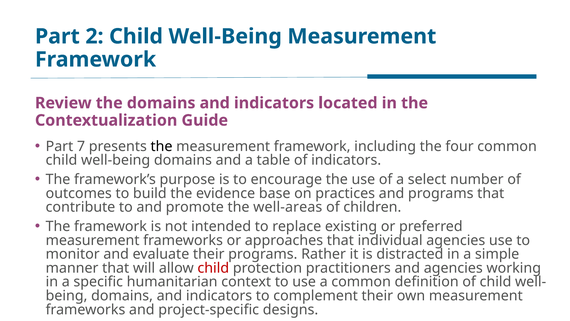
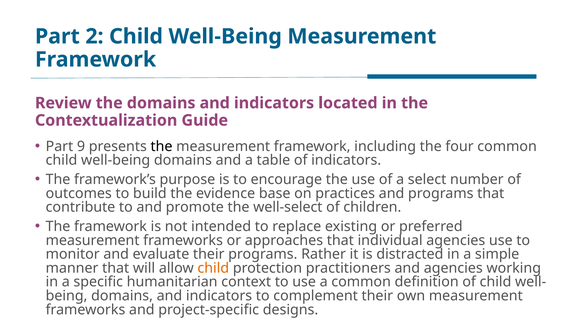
7: 7 -> 9 (81, 146)
well-areas: well-areas -> well-select (288, 207)
child colour: red -> orange (213, 268)
